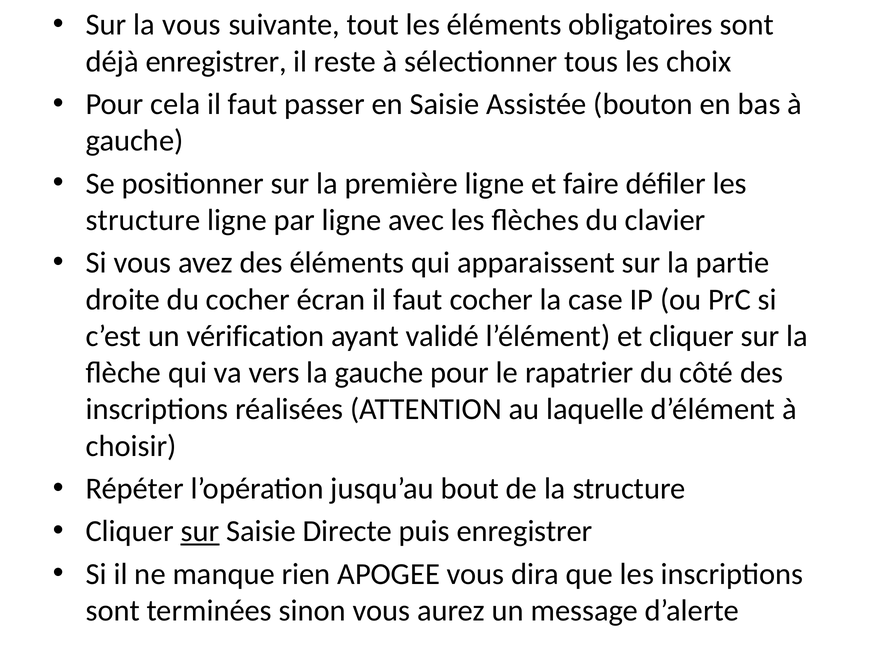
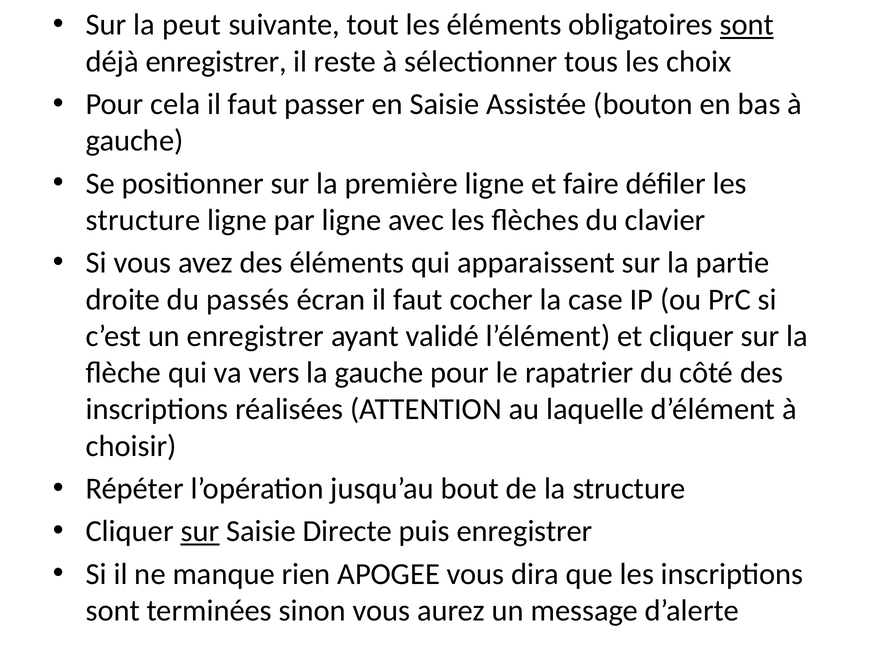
la vous: vous -> peut (192, 25)
sont underline: none -> present (747, 25)
du cocher: cocher -> passés (248, 299)
un vérification: vérification -> enregistrer (255, 336)
